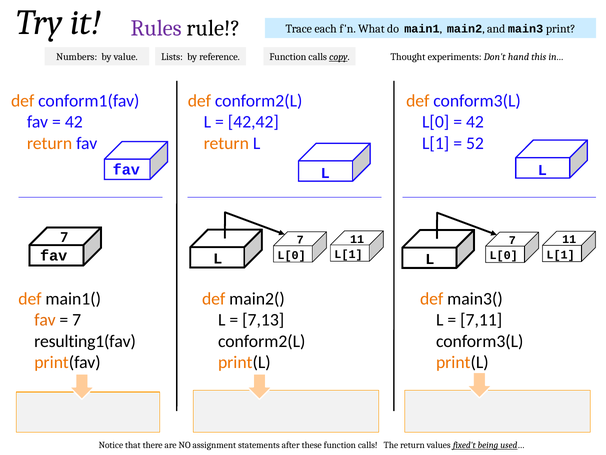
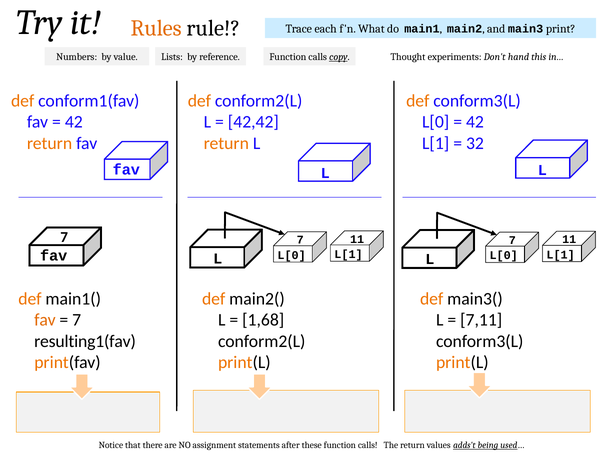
Rules colour: purple -> orange (156, 28)
52: 52 -> 32 (475, 143)
7,13: 7,13 -> 1,68 (263, 320)
fixed't: fixed't -> adds't (464, 444)
